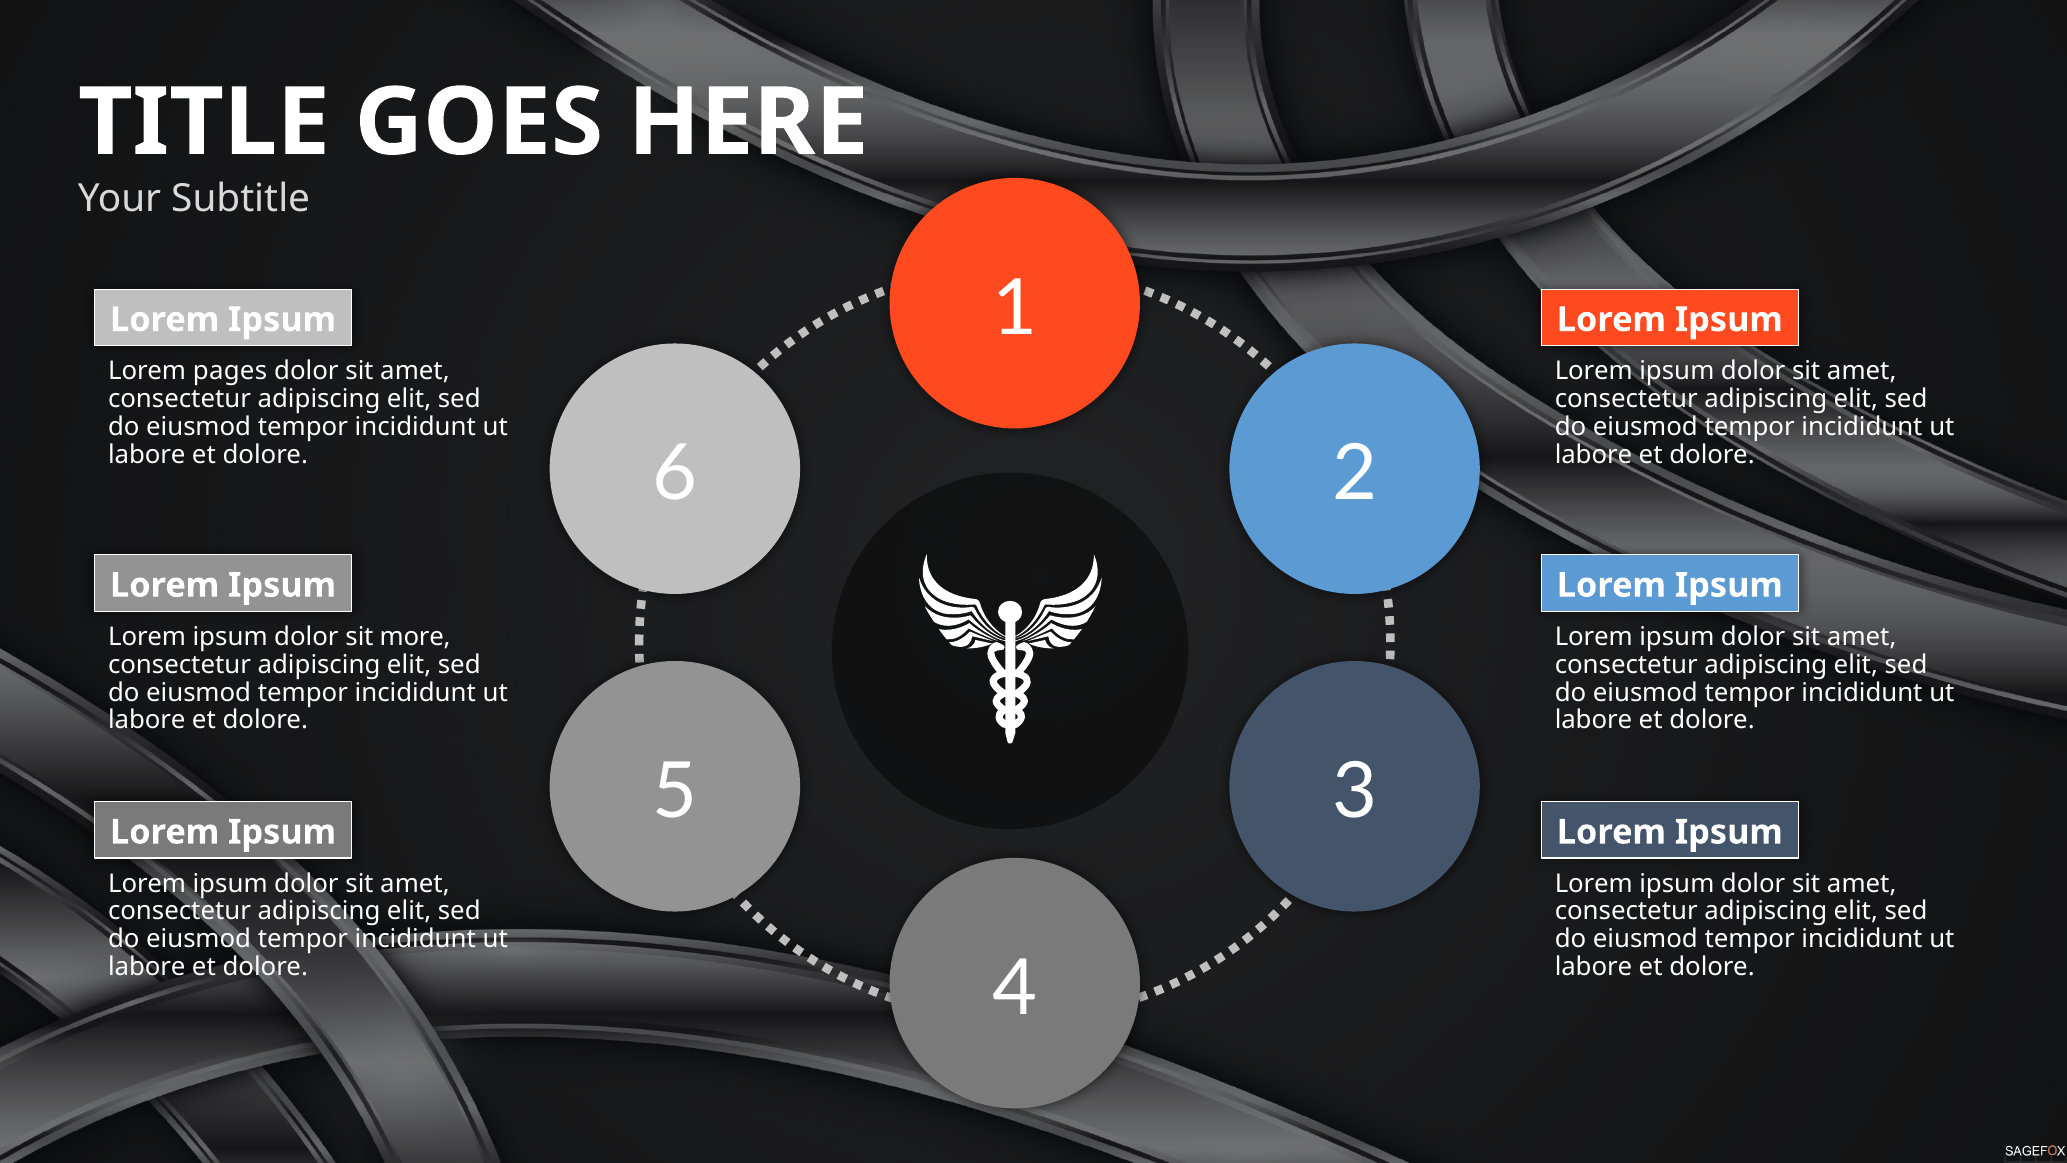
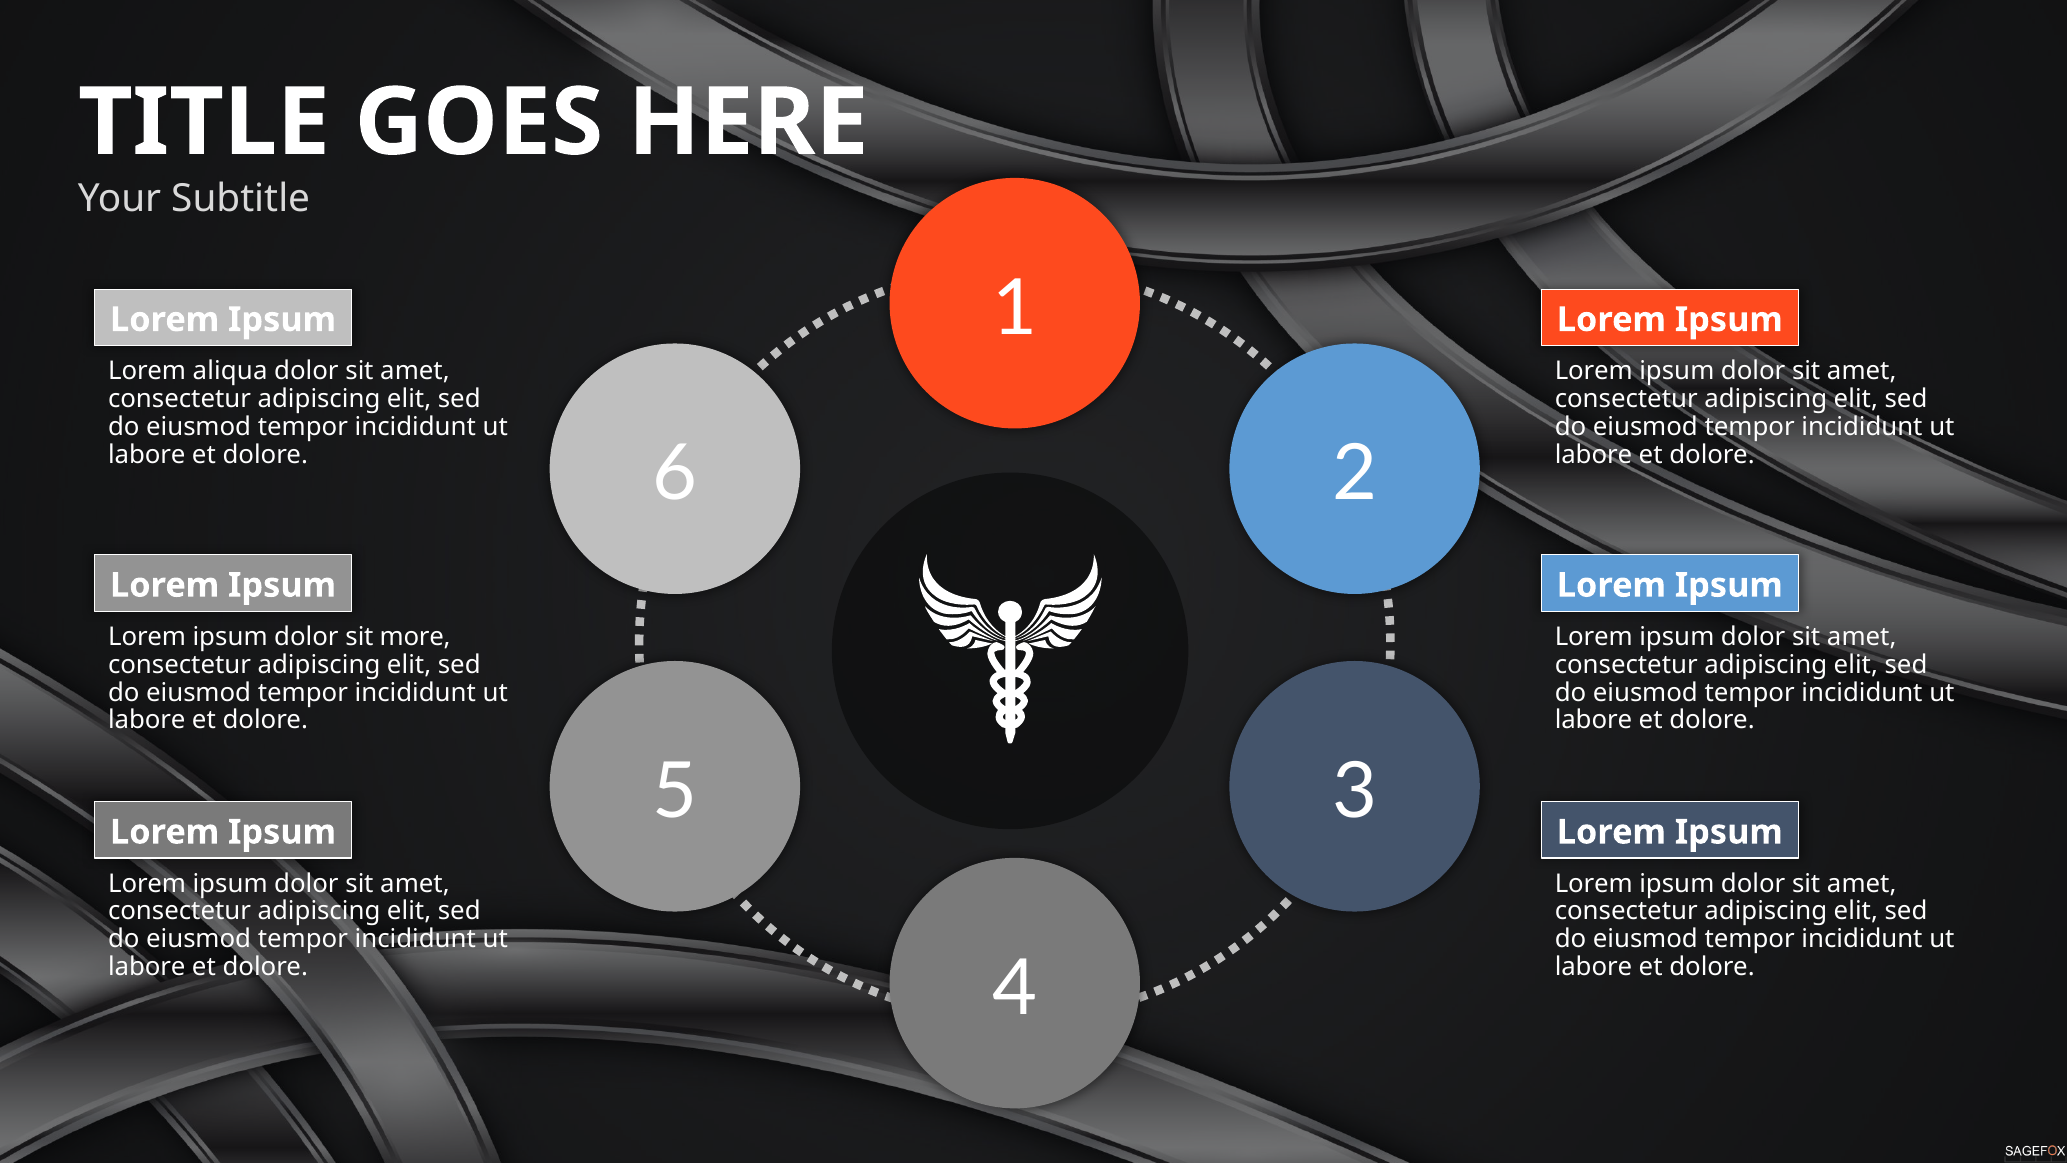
pages: pages -> aliqua (230, 371)
